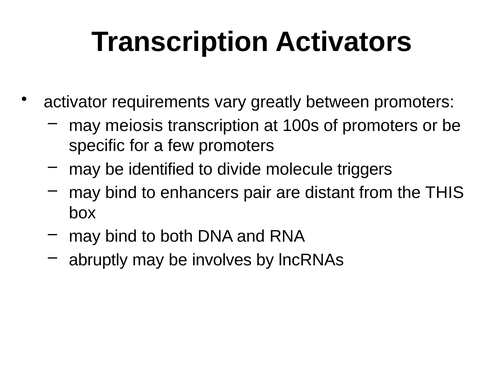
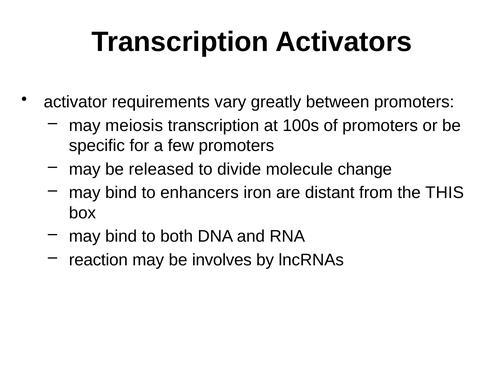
identified: identified -> released (161, 169)
triggers: triggers -> change (365, 169)
pair: pair -> iron (257, 193)
abruptly: abruptly -> reaction (98, 260)
